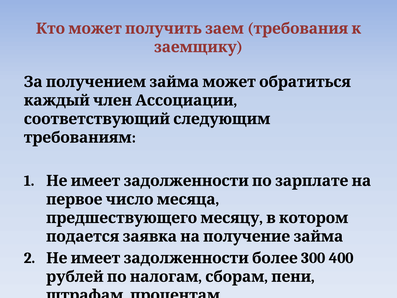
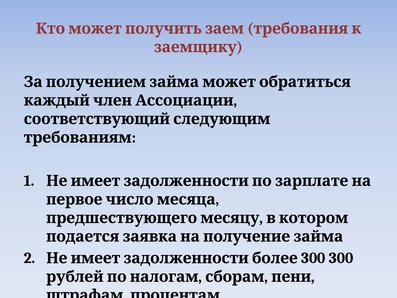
300 400: 400 -> 300 (341, 258)
